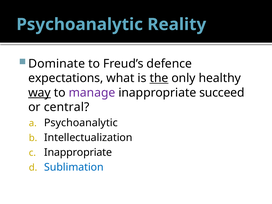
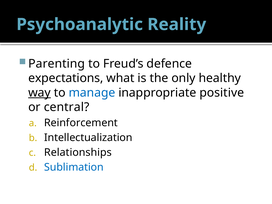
Dominate: Dominate -> Parenting (57, 64)
the underline: present -> none (159, 78)
manage colour: purple -> blue (92, 93)
succeed: succeed -> positive (222, 93)
Psychoanalytic: Psychoanalytic -> Reinforcement (81, 123)
Inappropriate: Inappropriate -> Relationships (78, 152)
